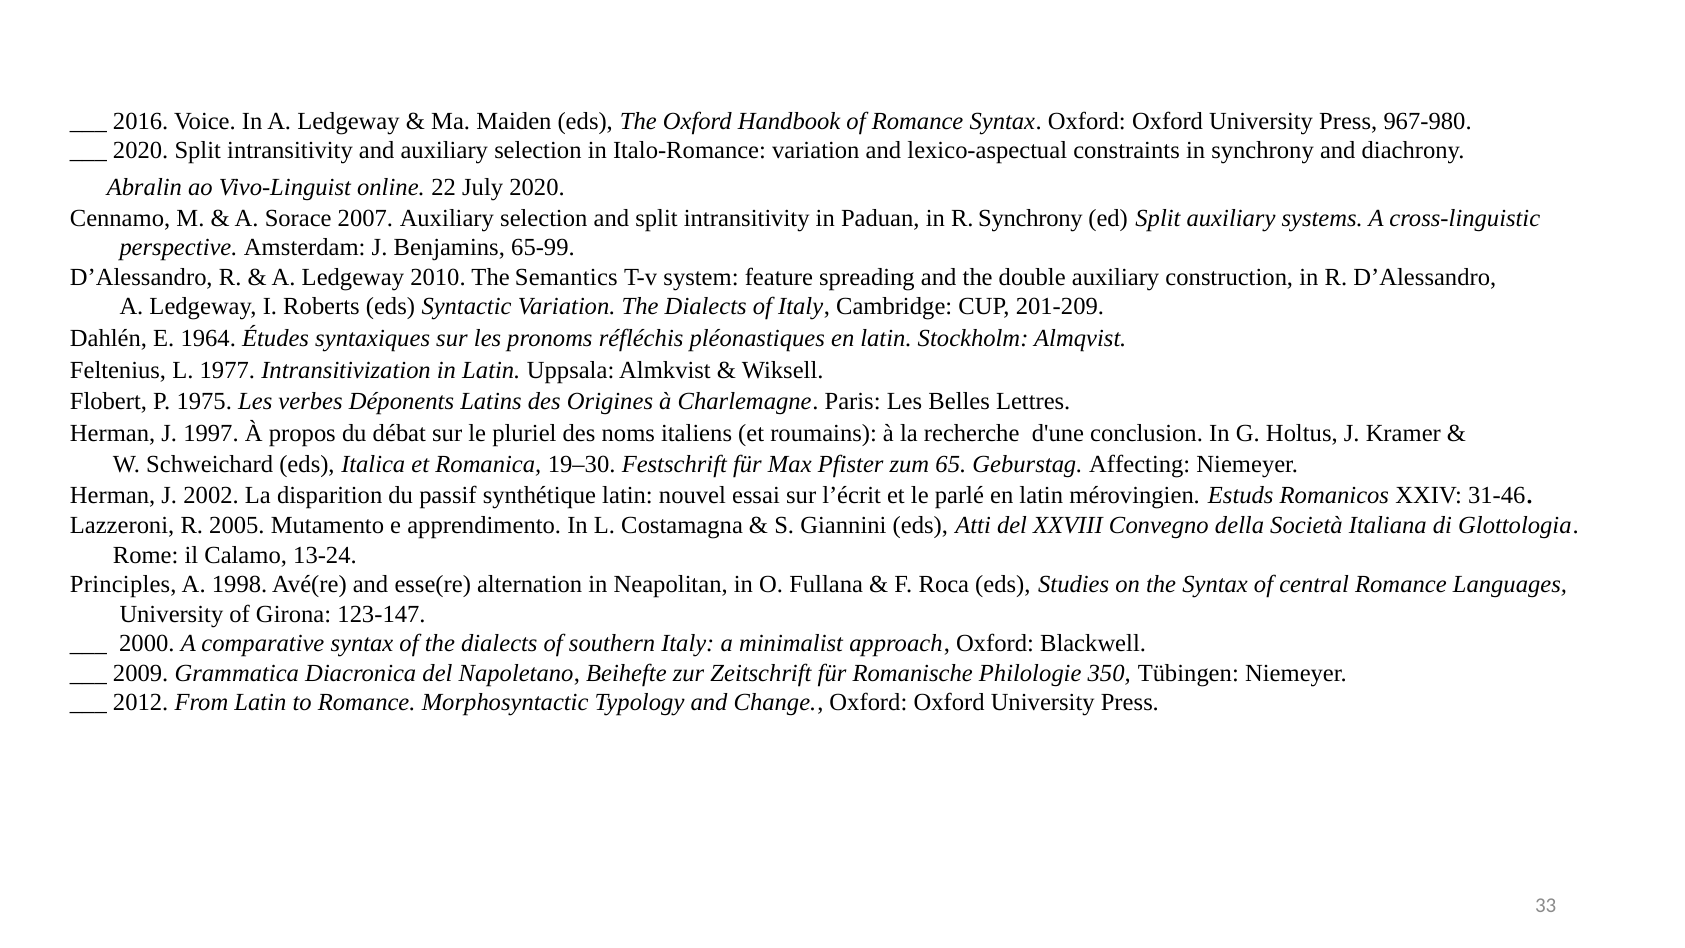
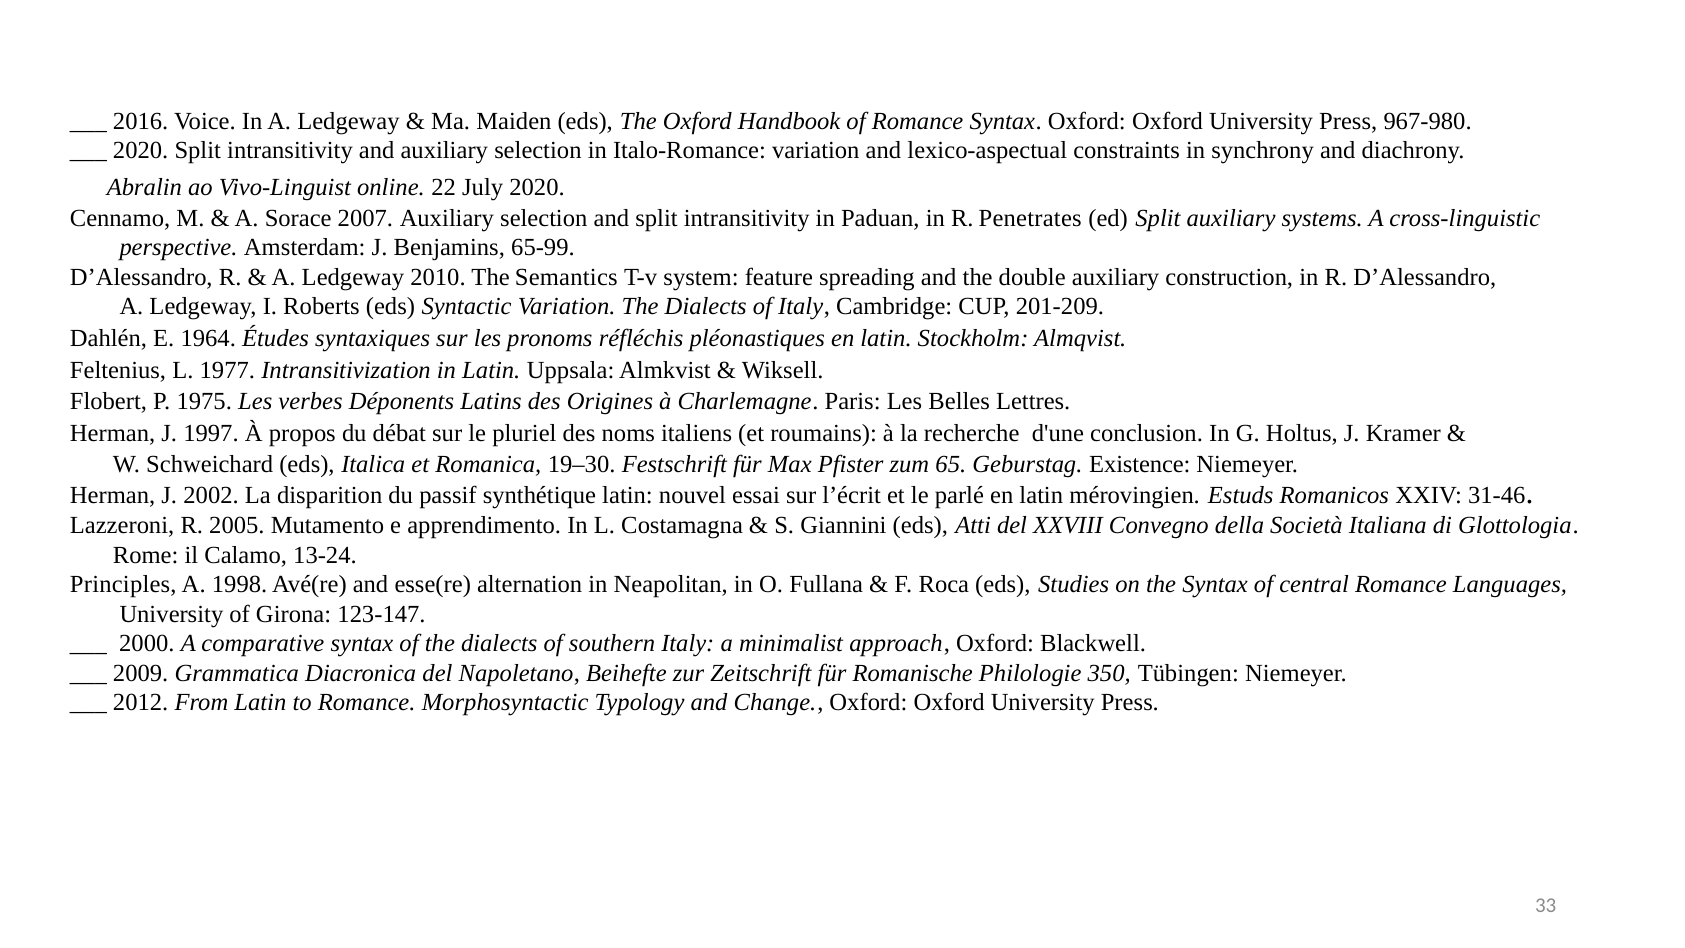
R Synchrony: Synchrony -> Penetrates (1030, 218)
Affecting: Affecting -> Existence (1140, 465)
